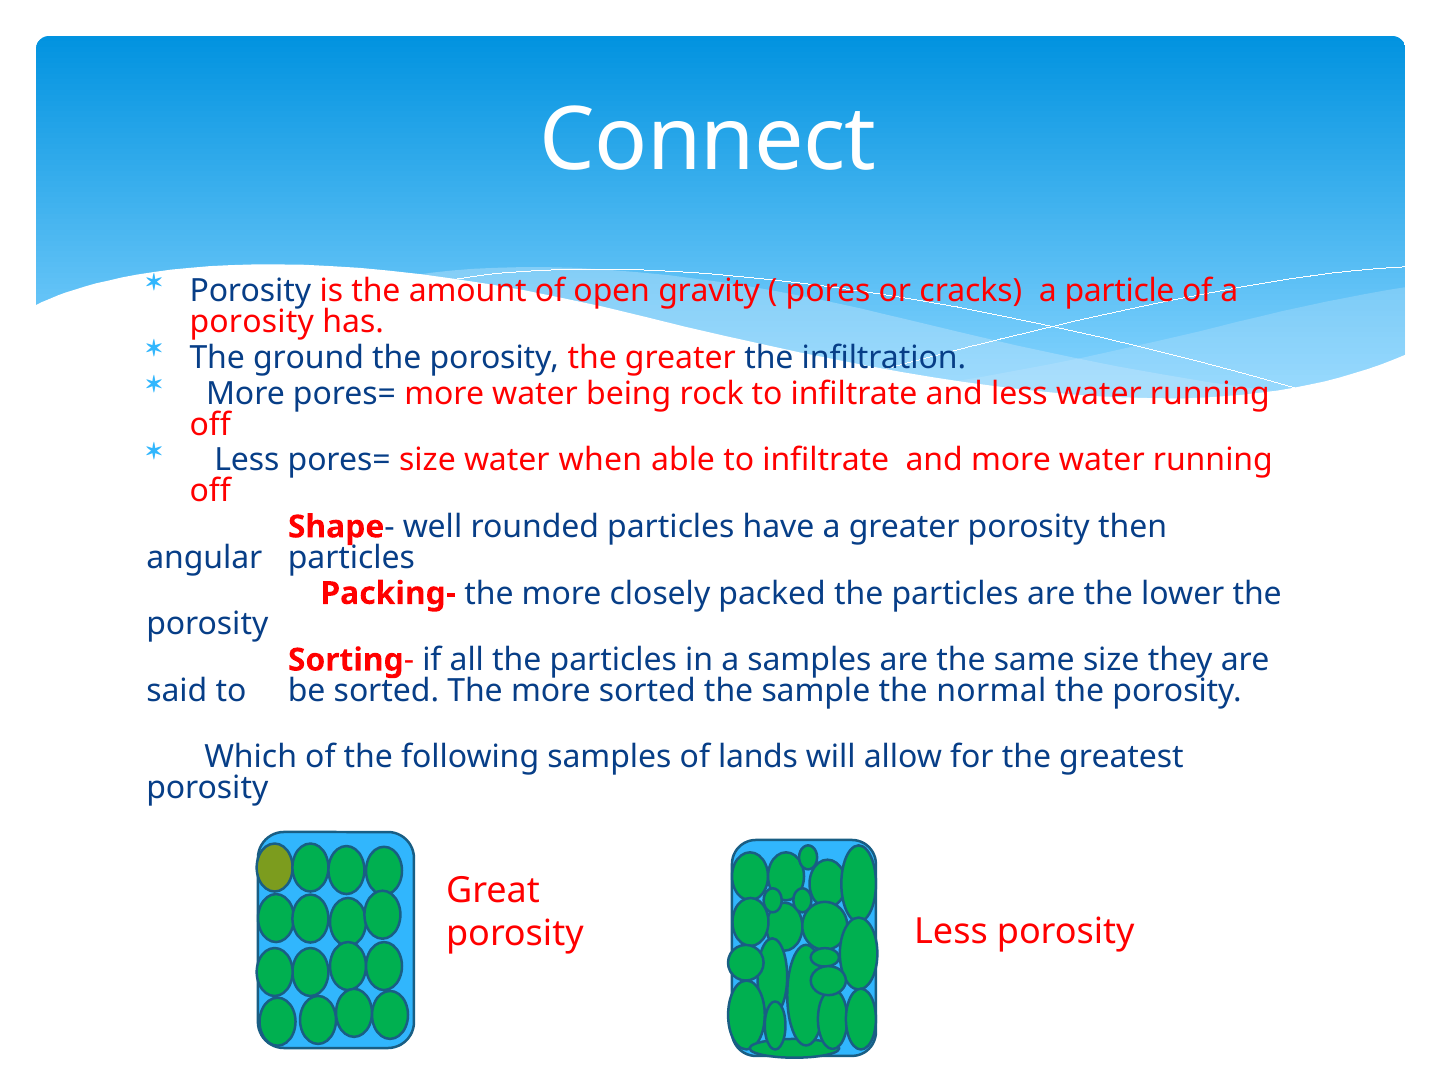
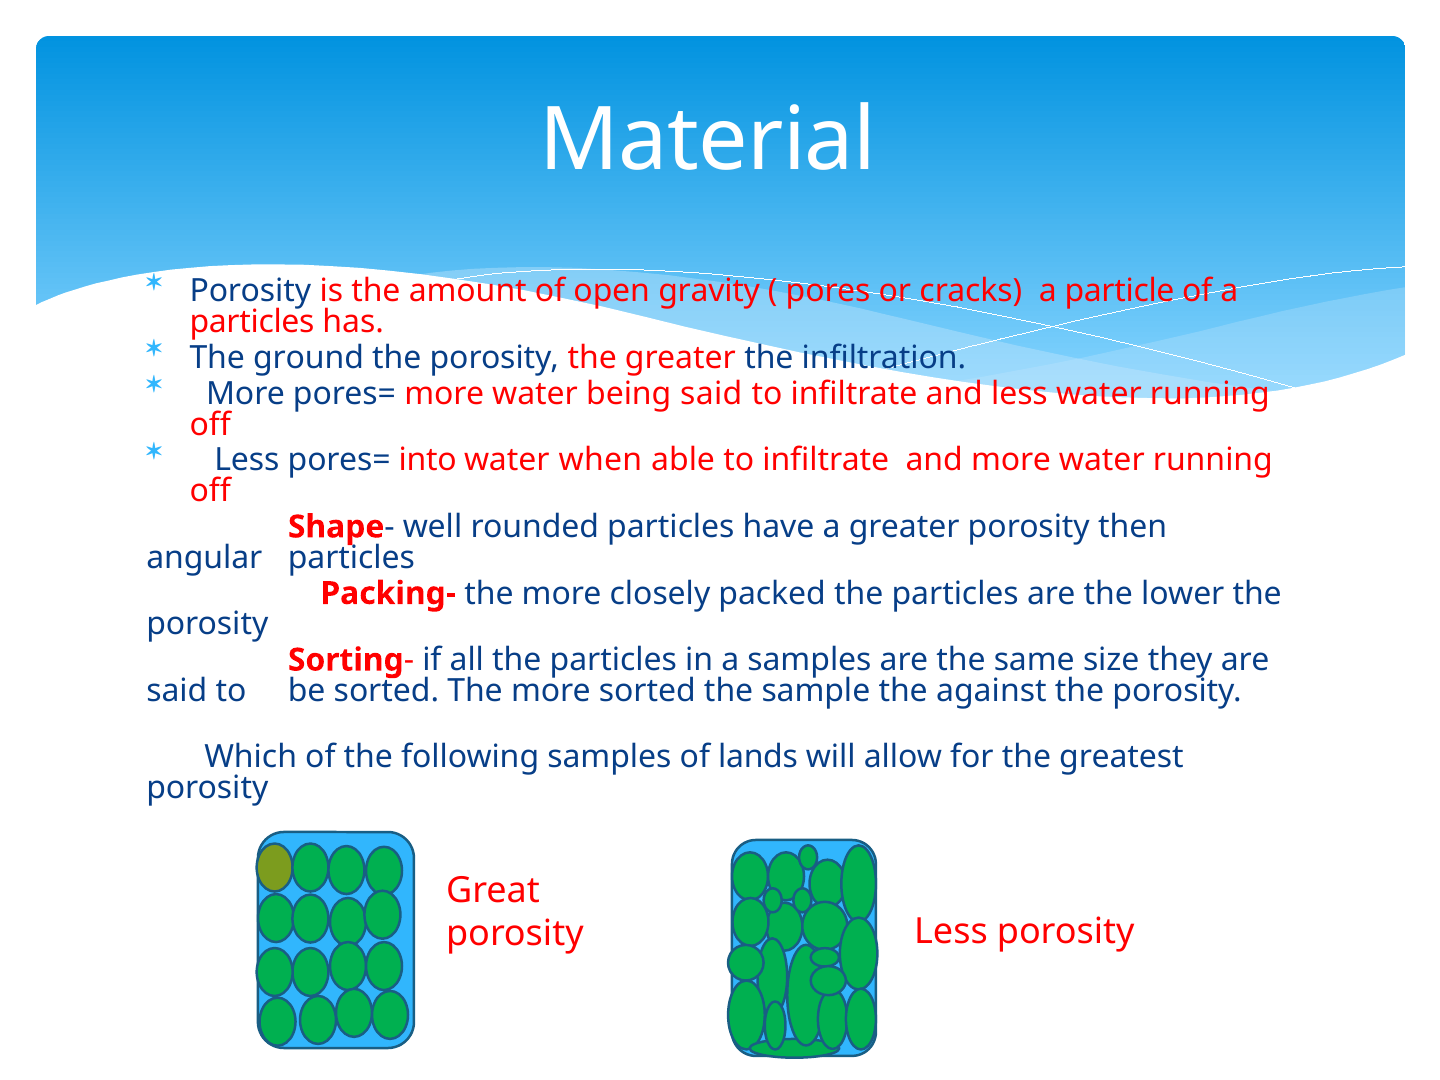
Connect: Connect -> Material (708, 141)
porosity: porosity -> particles (252, 322)
being rock: rock -> said (711, 394)
pores= size: size -> into (428, 460)
normal: normal -> against (991, 691)
